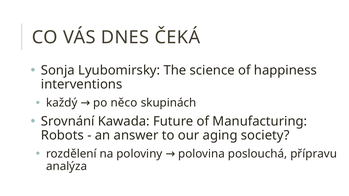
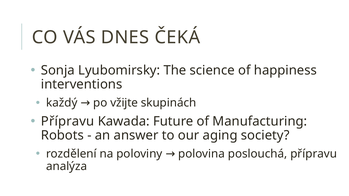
něco: něco -> vžijte (124, 103)
Srovnání: Srovnání -> Přípravu (68, 121)
